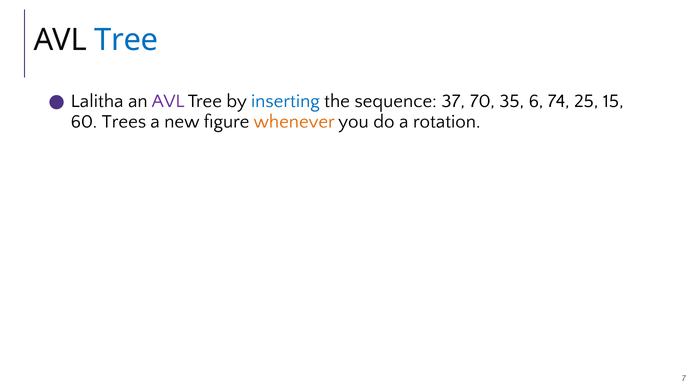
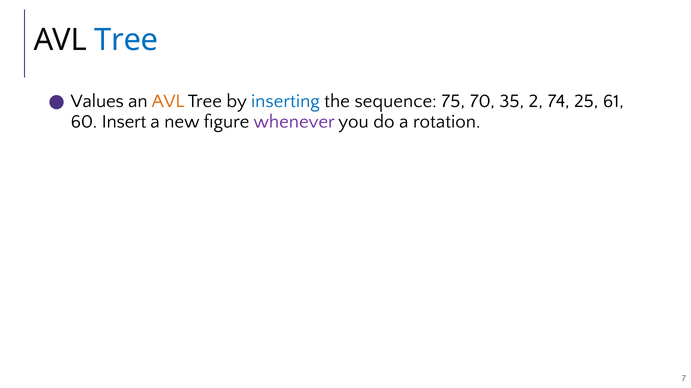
Lalitha: Lalitha -> Values (97, 101)
AVL colour: purple -> orange (168, 101)
37: 37 -> 75 (453, 101)
6: 6 -> 2 (536, 101)
15: 15 -> 61 (613, 101)
Trees: Trees -> Insert (124, 122)
whenever colour: orange -> purple (294, 122)
